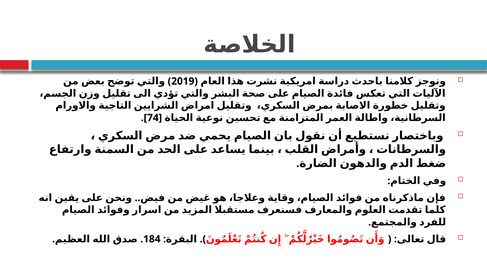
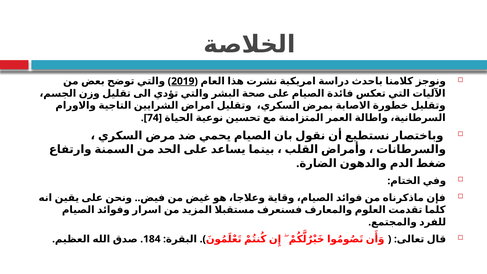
2019 underline: none -> present (183, 81)
